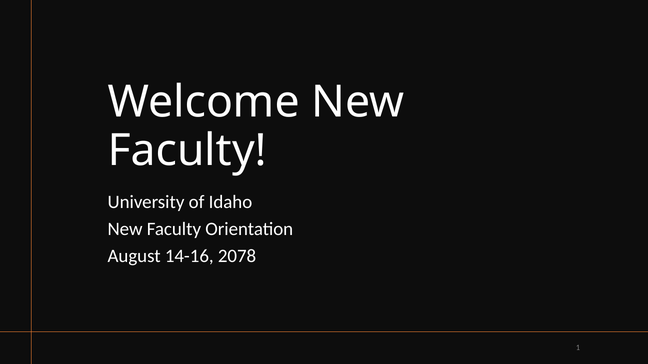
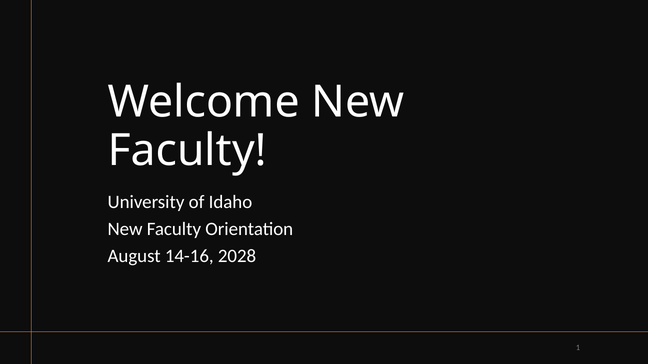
2078: 2078 -> 2028 (237, 256)
